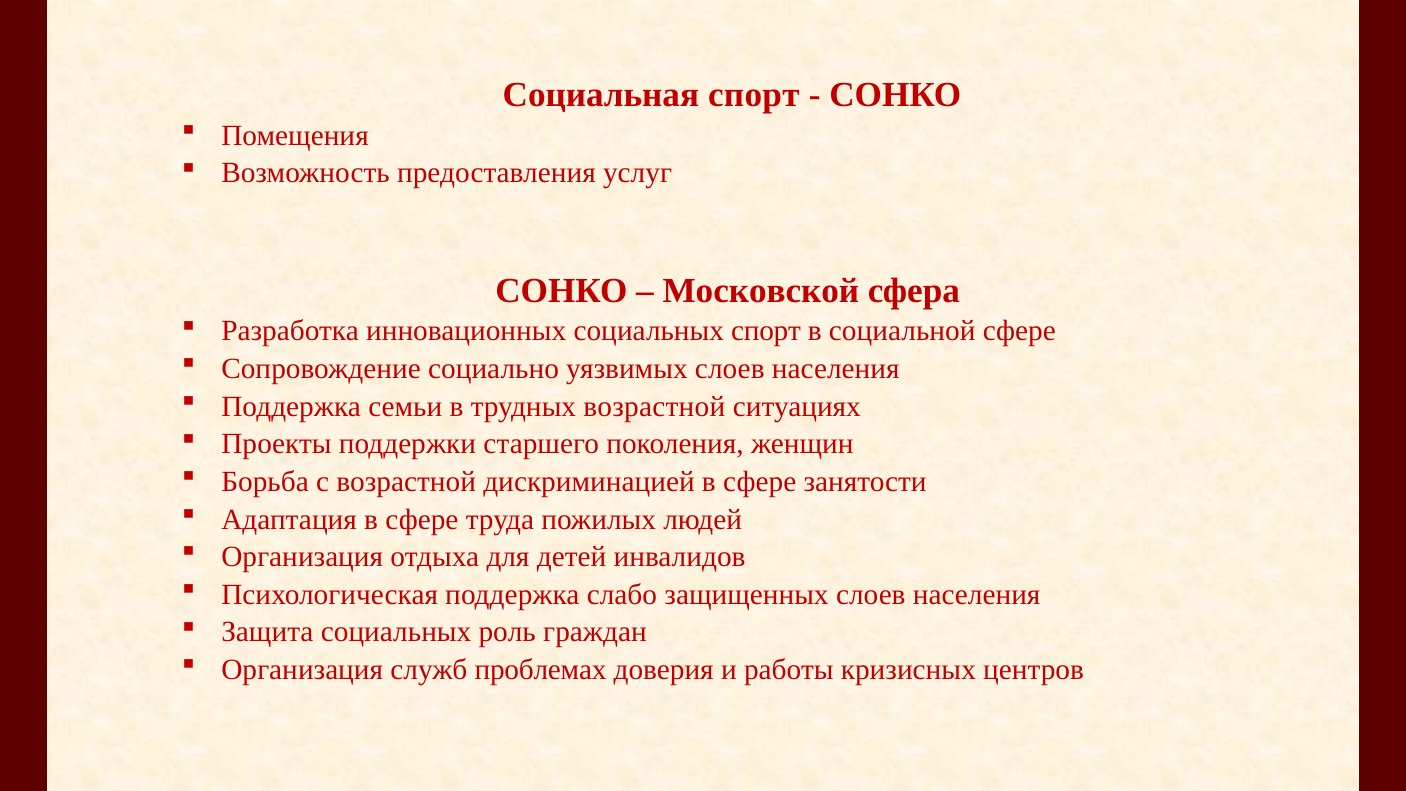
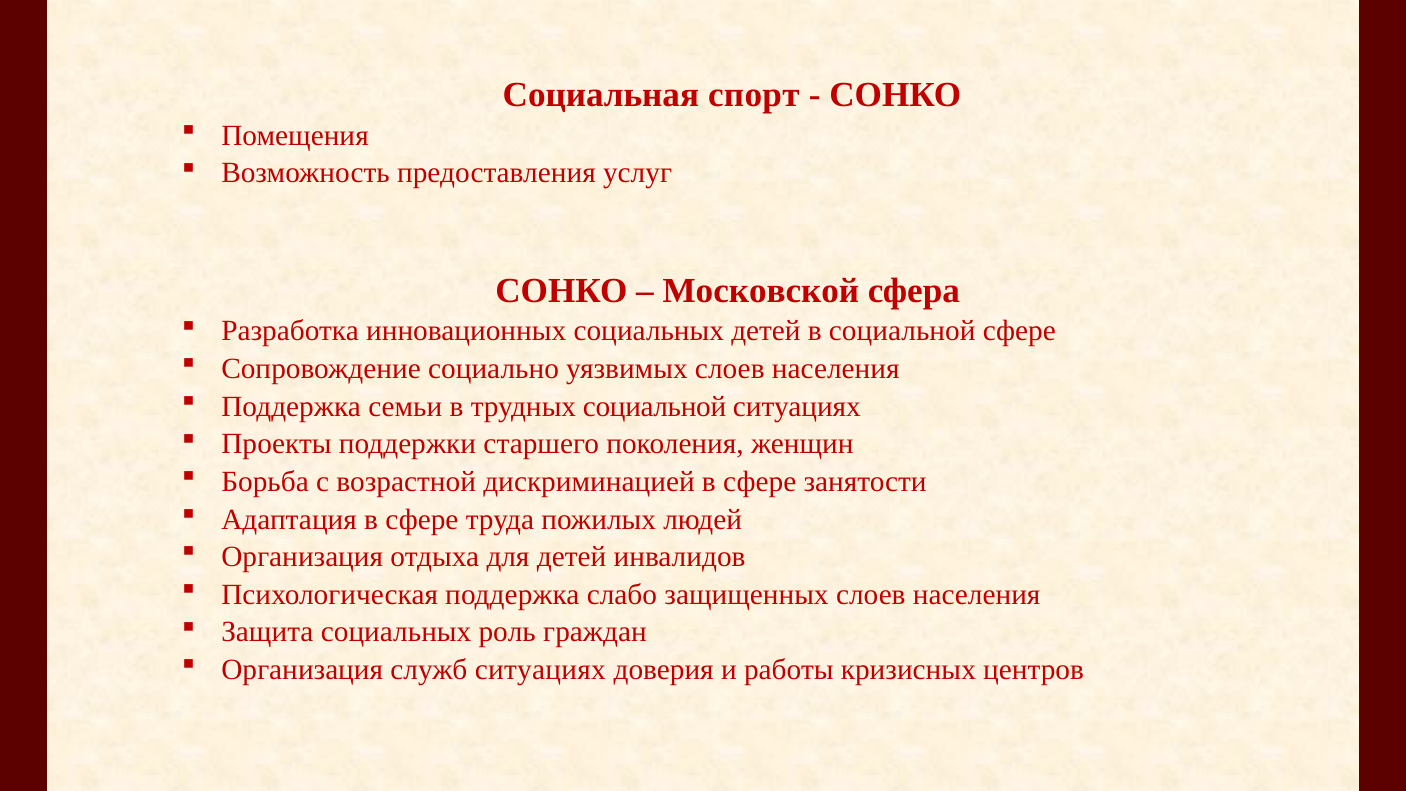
социальных спорт: спорт -> детей (766, 331)
трудных возрастной: возрастной -> социальной (655, 407)
служб проблемах: проблемах -> ситуациях (540, 670)
